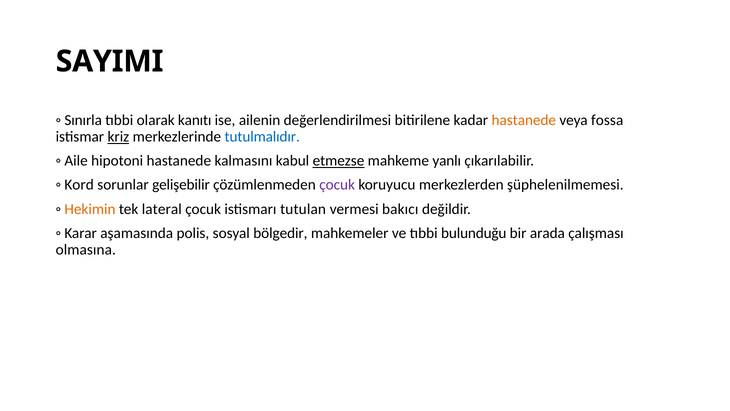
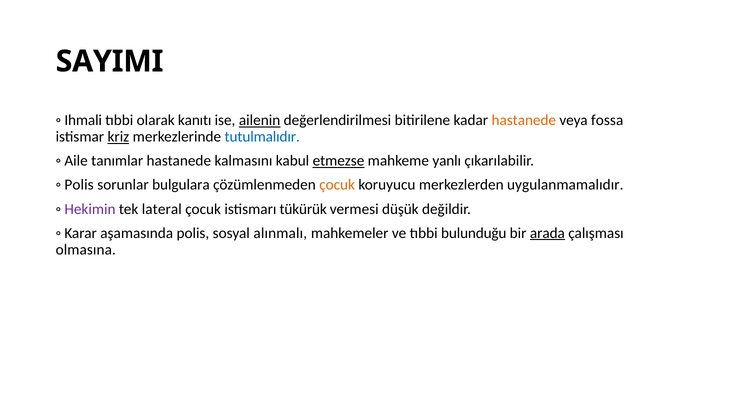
Sınırla: Sınırla -> Ihmali (83, 120)
ailenin underline: none -> present (260, 120)
hipotoni: hipotoni -> tanımlar (117, 161)
Kord: Kord -> Polis (79, 185)
gelişebilir: gelişebilir -> bulgulara (181, 185)
çocuk colour: purple -> orange (337, 185)
şüphelenilmemesi: şüphelenilmemesi -> uygulanmamalıdır (565, 185)
Hekimin colour: orange -> purple (90, 209)
tutulan: tutulan -> tükürük (303, 209)
bakıcı: bakıcı -> düşük (400, 209)
bölgedir: bölgedir -> alınmalı (280, 233)
arada underline: none -> present (547, 233)
